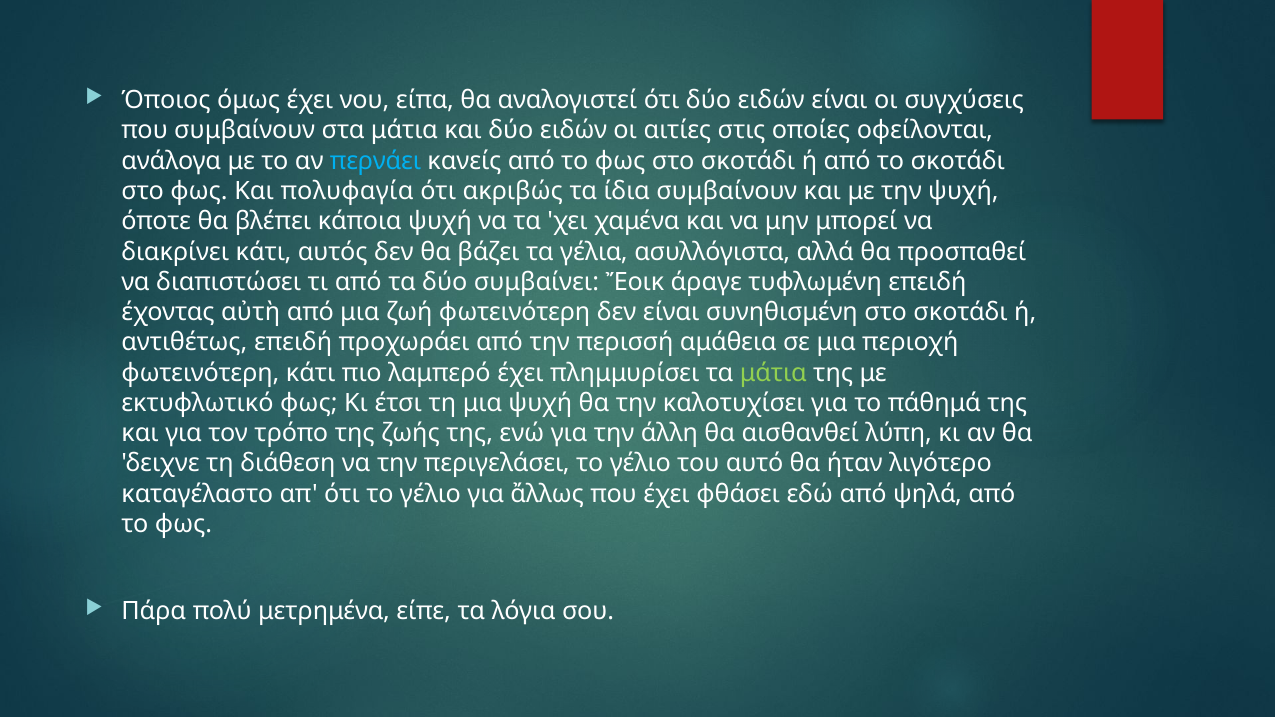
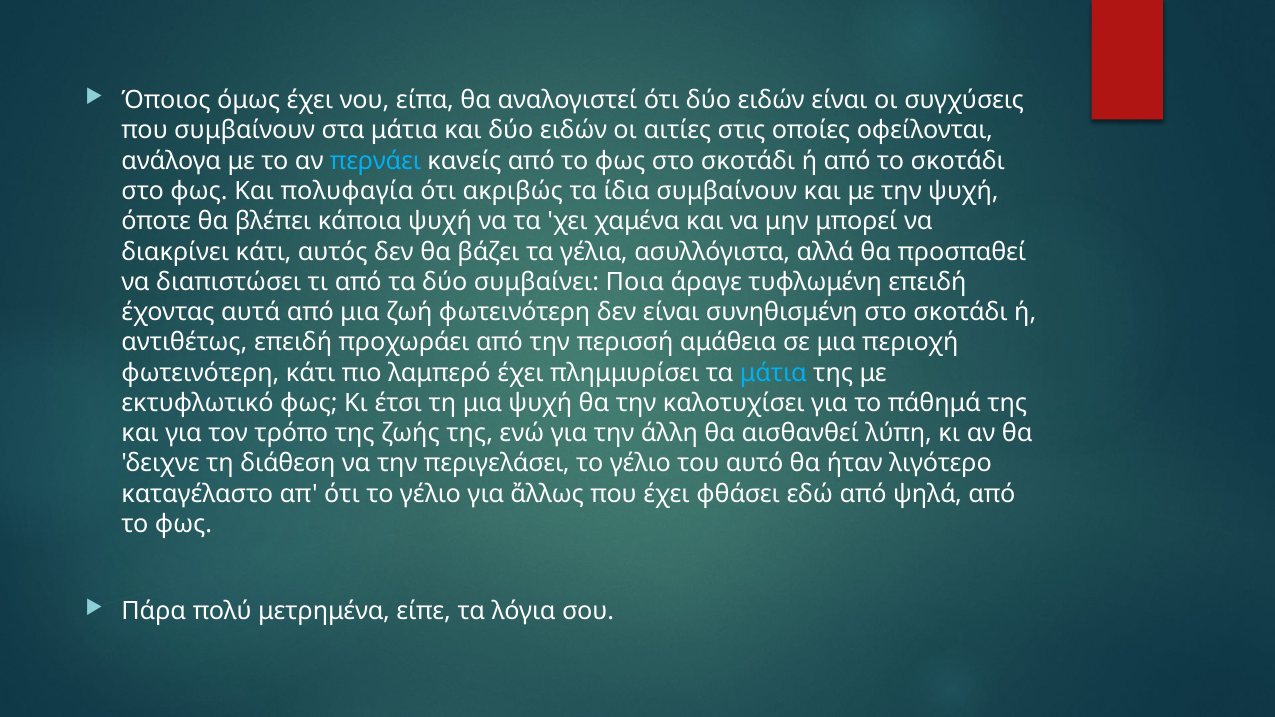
Ἔοικ: Ἔοικ -> Ποια (635, 282)
αὐτὴ: αὐτὴ -> αυτά (251, 312)
μάτια colour: light green -> light blue (773, 373)
